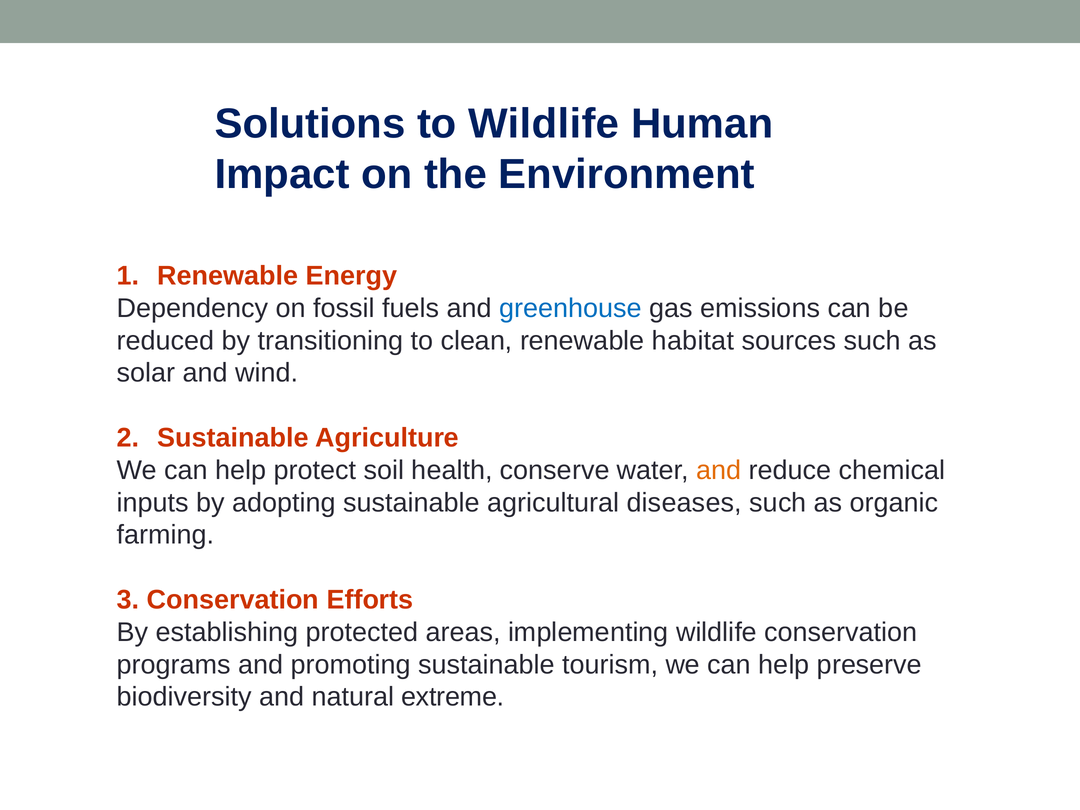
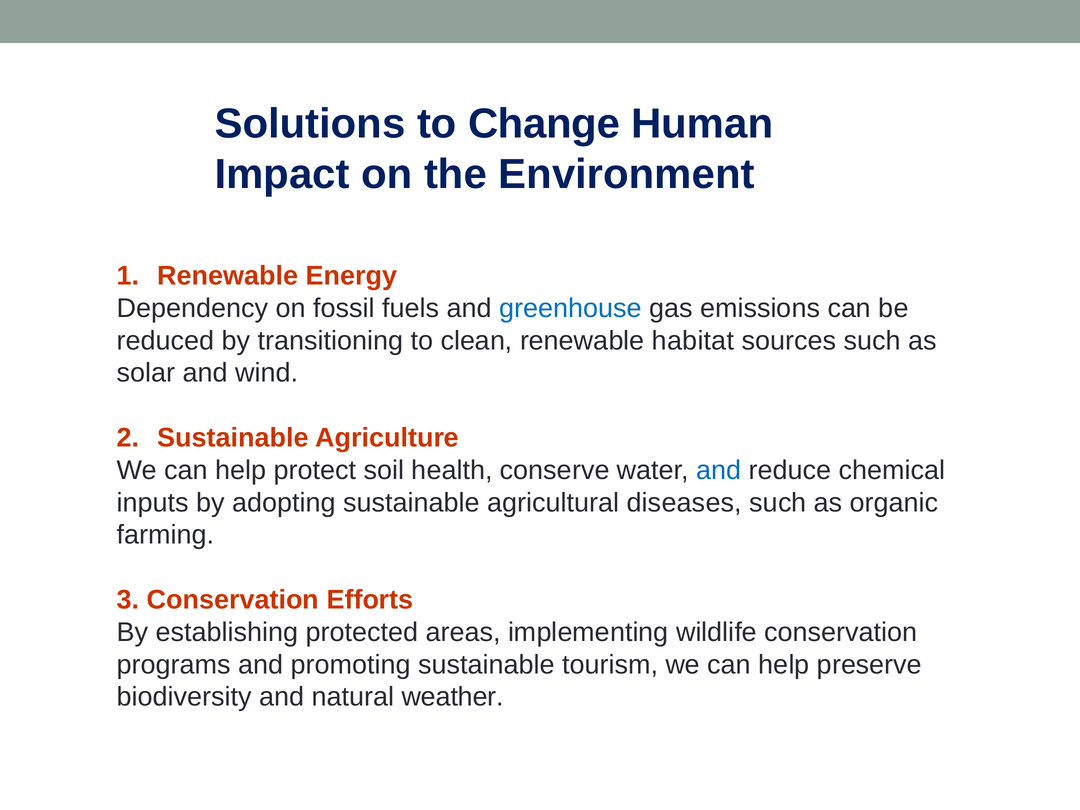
to Wildlife: Wildlife -> Change (544, 124)
and colour: orange -> blue (719, 470)
extreme: extreme -> weather (453, 697)
